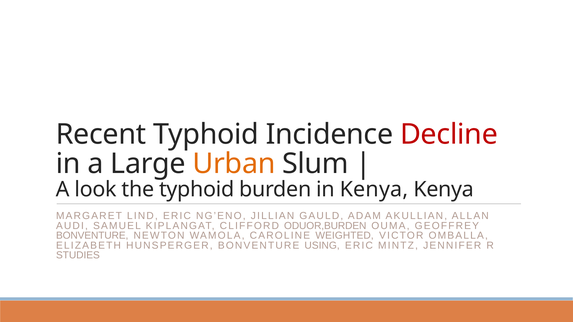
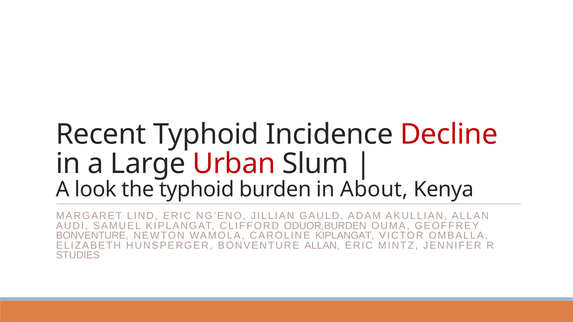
Urban colour: orange -> red (234, 164)
in Kenya: Kenya -> About (374, 190)
CAROLINE WEIGHTED: WEIGHTED -> KIPLANGAT (345, 236)
BONVENTURE USING: USING -> ALLAN (322, 246)
